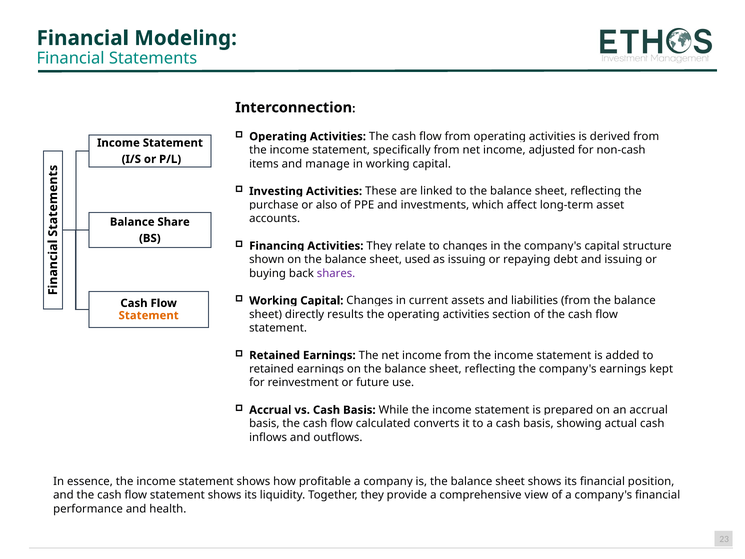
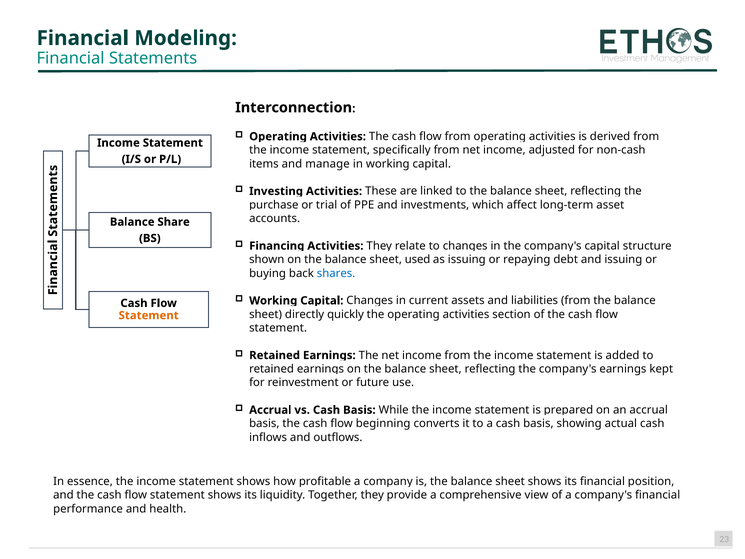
also: also -> trial (327, 205)
shares colour: purple -> blue (336, 273)
results: results -> quickly (346, 314)
calculated: calculated -> beginning (383, 424)
